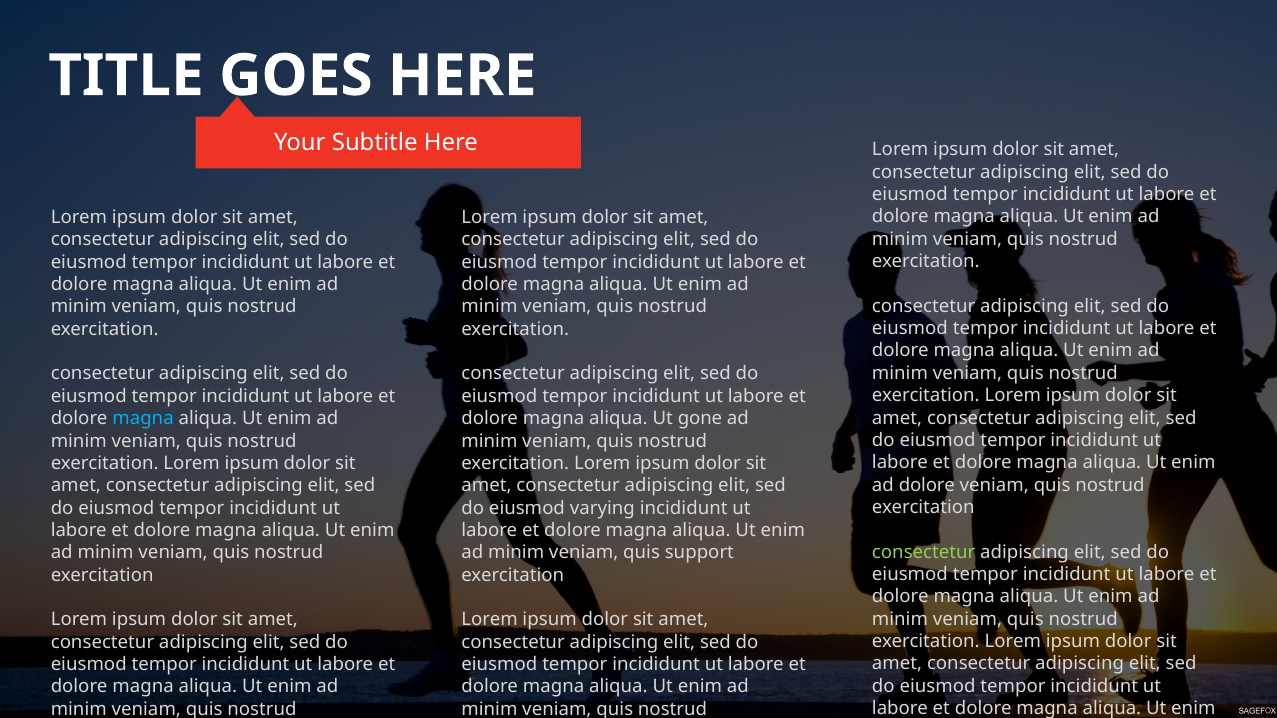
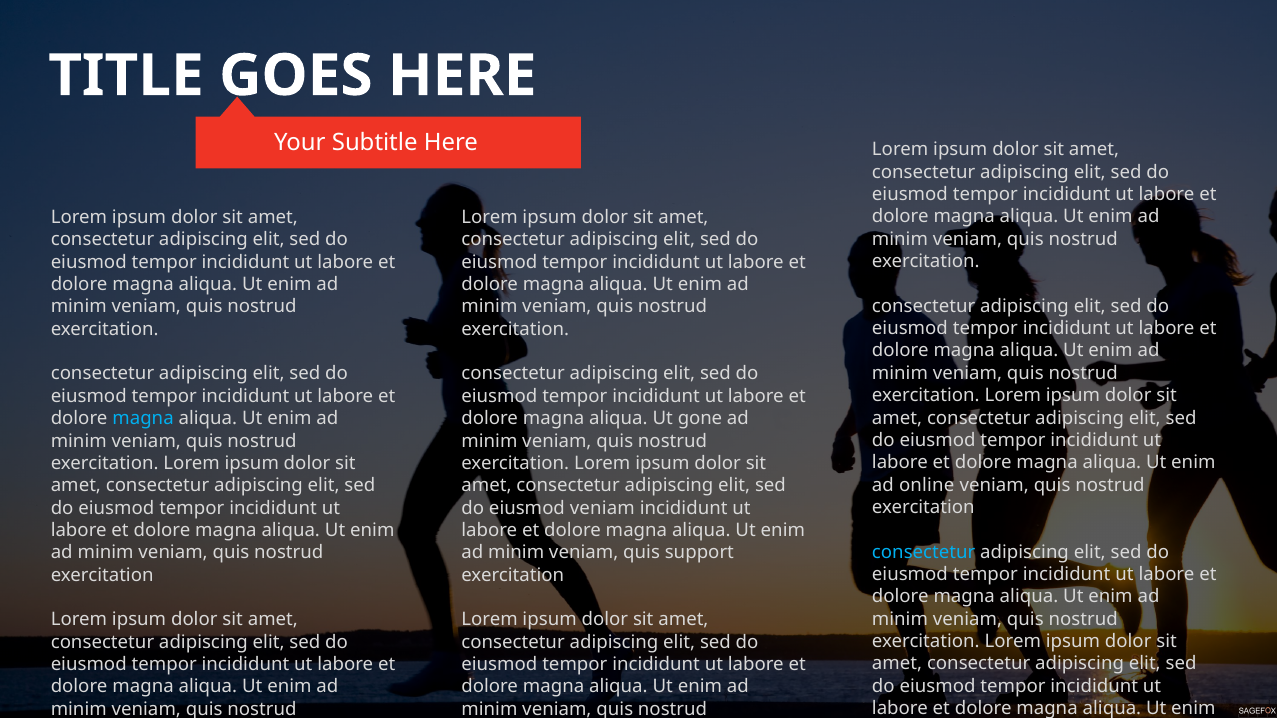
ad dolore: dolore -> online (927, 485)
eiusmod varying: varying -> veniam (602, 508)
consectetur colour: light green -> light blue (924, 552)
